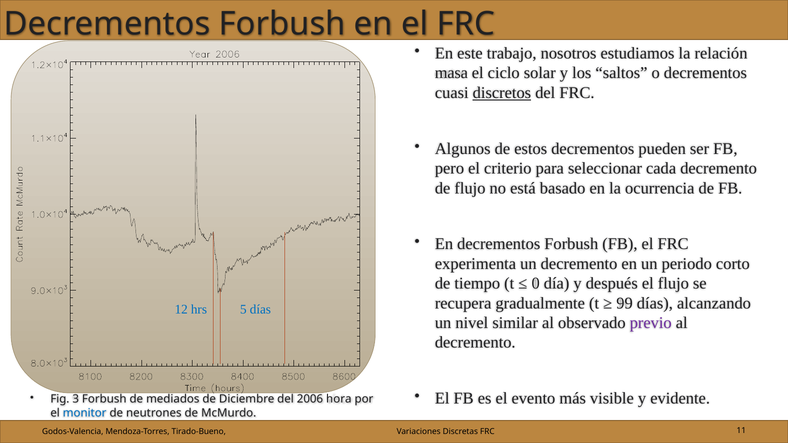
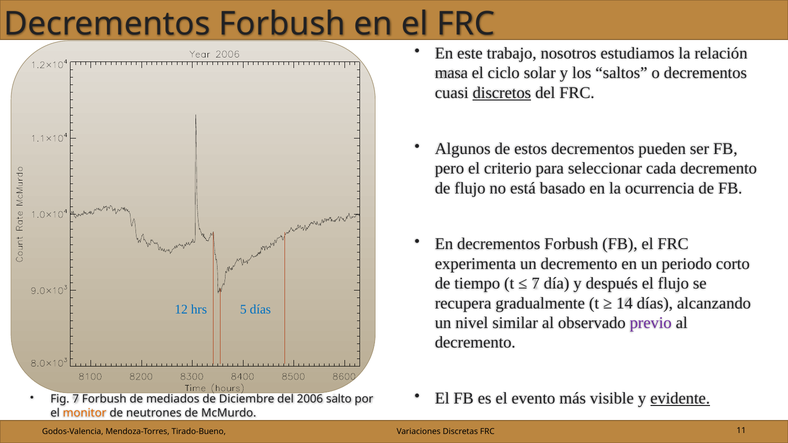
0: 0 -> 7 (536, 284)
99: 99 -> 14 (625, 303)
evidente underline: none -> present (680, 399)
Fig 3: 3 -> 7 (76, 399)
hora: hora -> salto (339, 399)
monitor colour: blue -> orange (85, 413)
